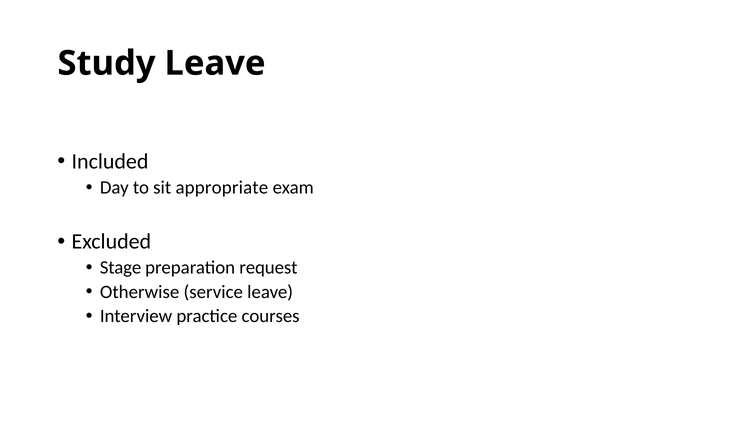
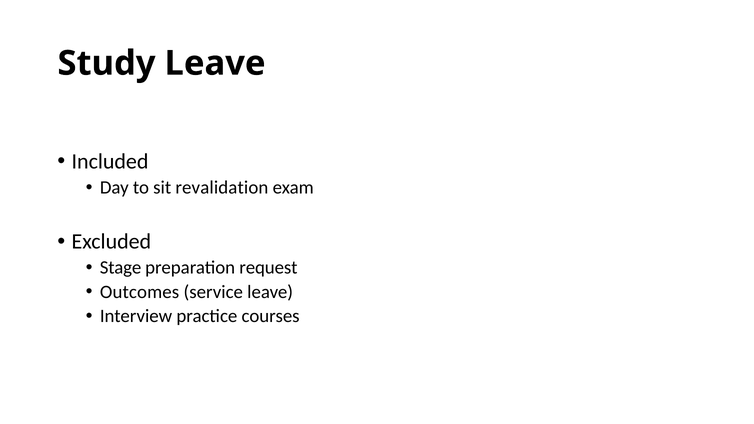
appropriate: appropriate -> revalidation (222, 188)
Otherwise: Otherwise -> Outcomes (140, 292)
